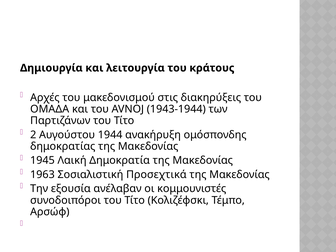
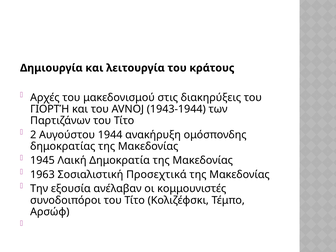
ΟΜΑΔΑ: ΟΜΑΔΑ -> ΓΙΟΡΤΉ (50, 109)
